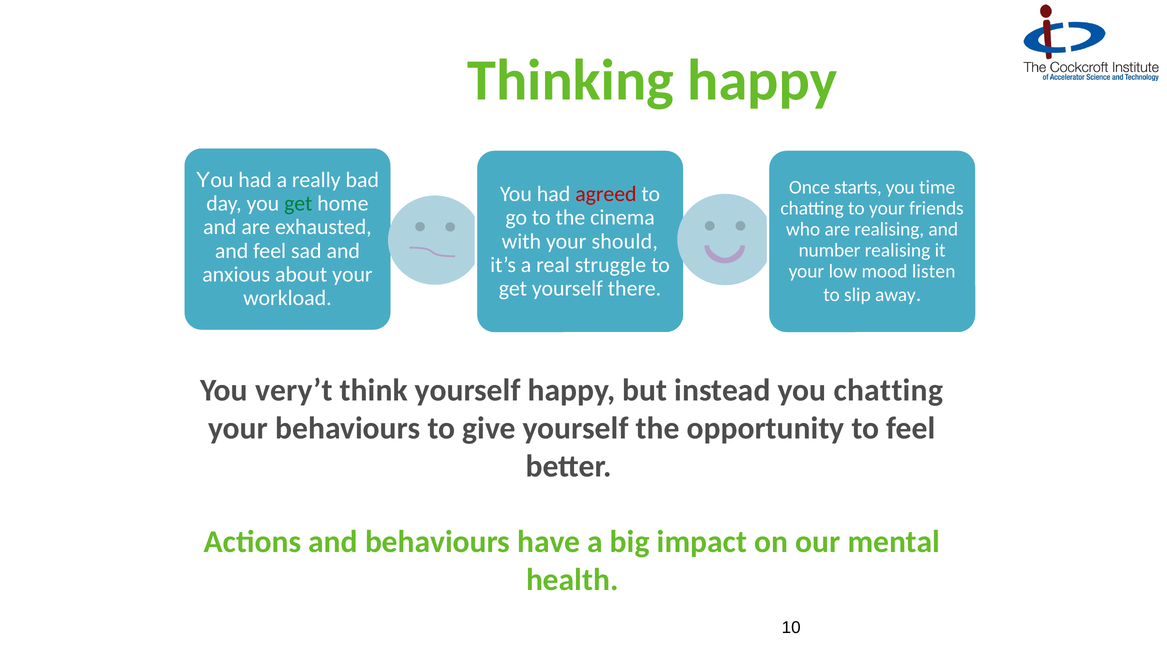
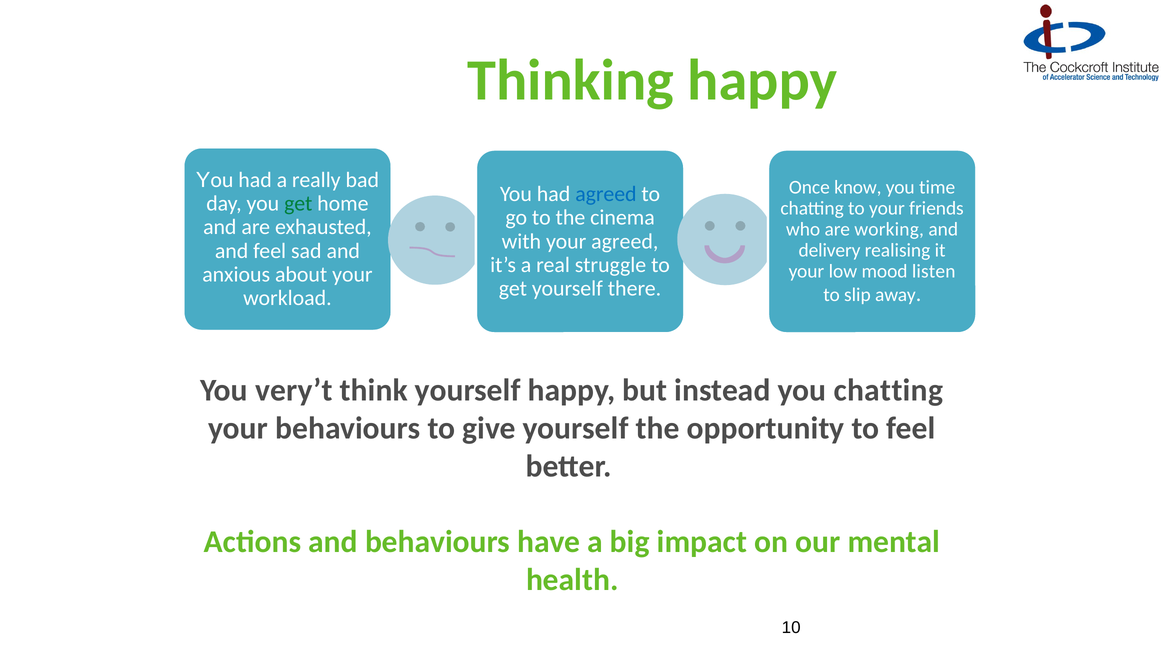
starts: starts -> know (858, 187)
agreed colour: red -> blue (606, 194)
are realising: realising -> working (889, 229)
your should: should -> agreed (625, 241)
number: number -> delivery (830, 250)
